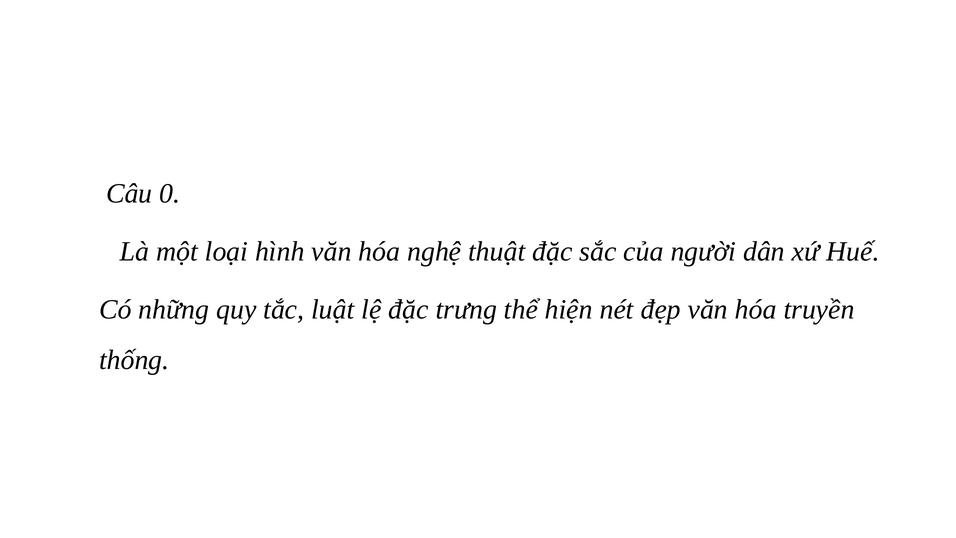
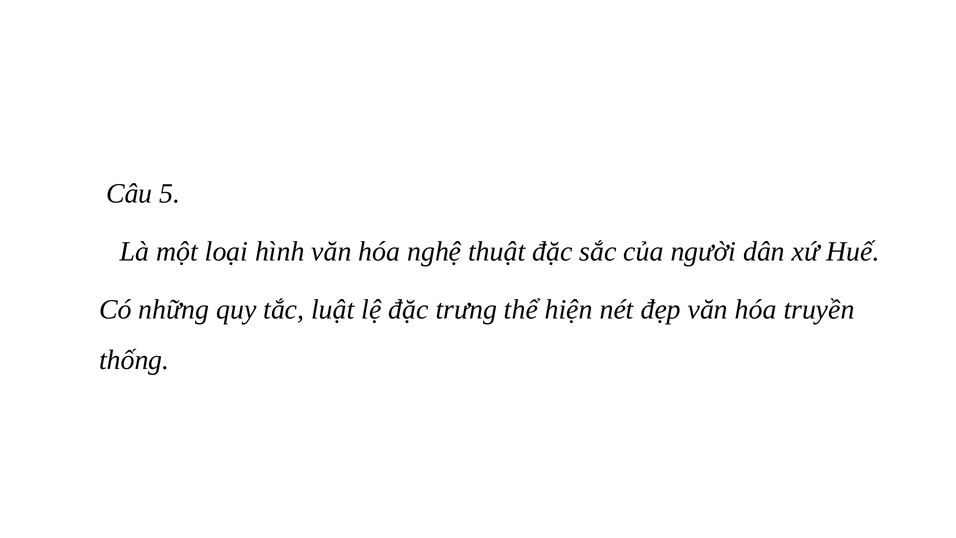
0: 0 -> 5 (170, 193)
